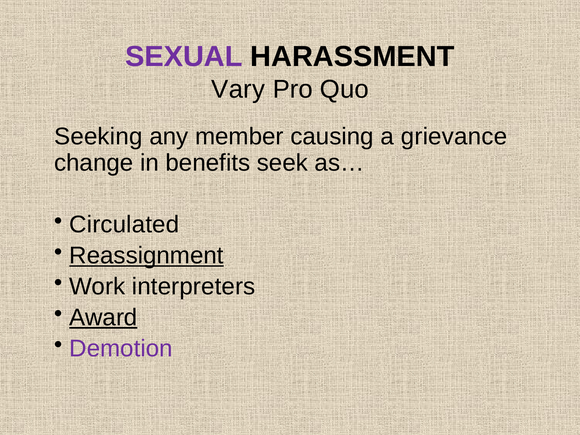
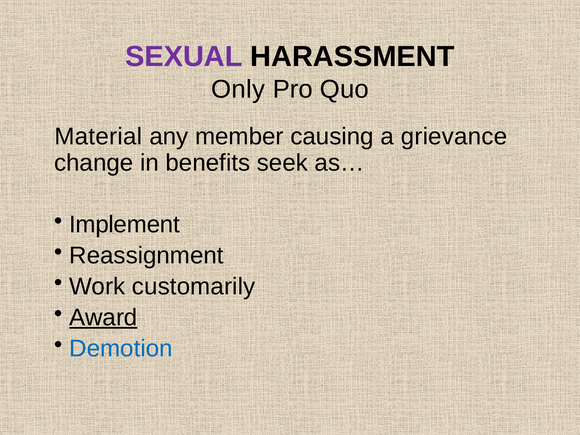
Vary: Vary -> Only (238, 89)
Seeking: Seeking -> Material (98, 137)
Circulated: Circulated -> Implement (124, 225)
Reassignment underline: present -> none (146, 256)
interpreters: interpreters -> customarily (194, 287)
Demotion colour: purple -> blue (121, 348)
